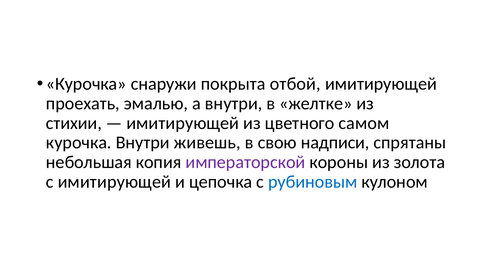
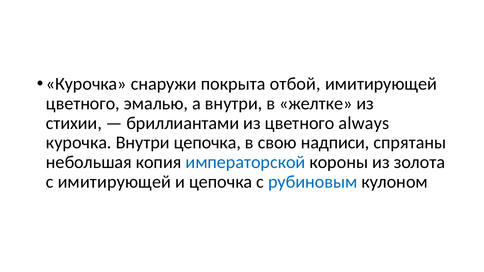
проехать: проехать -> цветного (83, 104)
имитирующей: имитирующей -> бриллиантами (183, 123)
самом: самом -> always (364, 123)
Внутри живешь: живешь -> цепочка (207, 143)
императорской colour: purple -> blue (246, 162)
